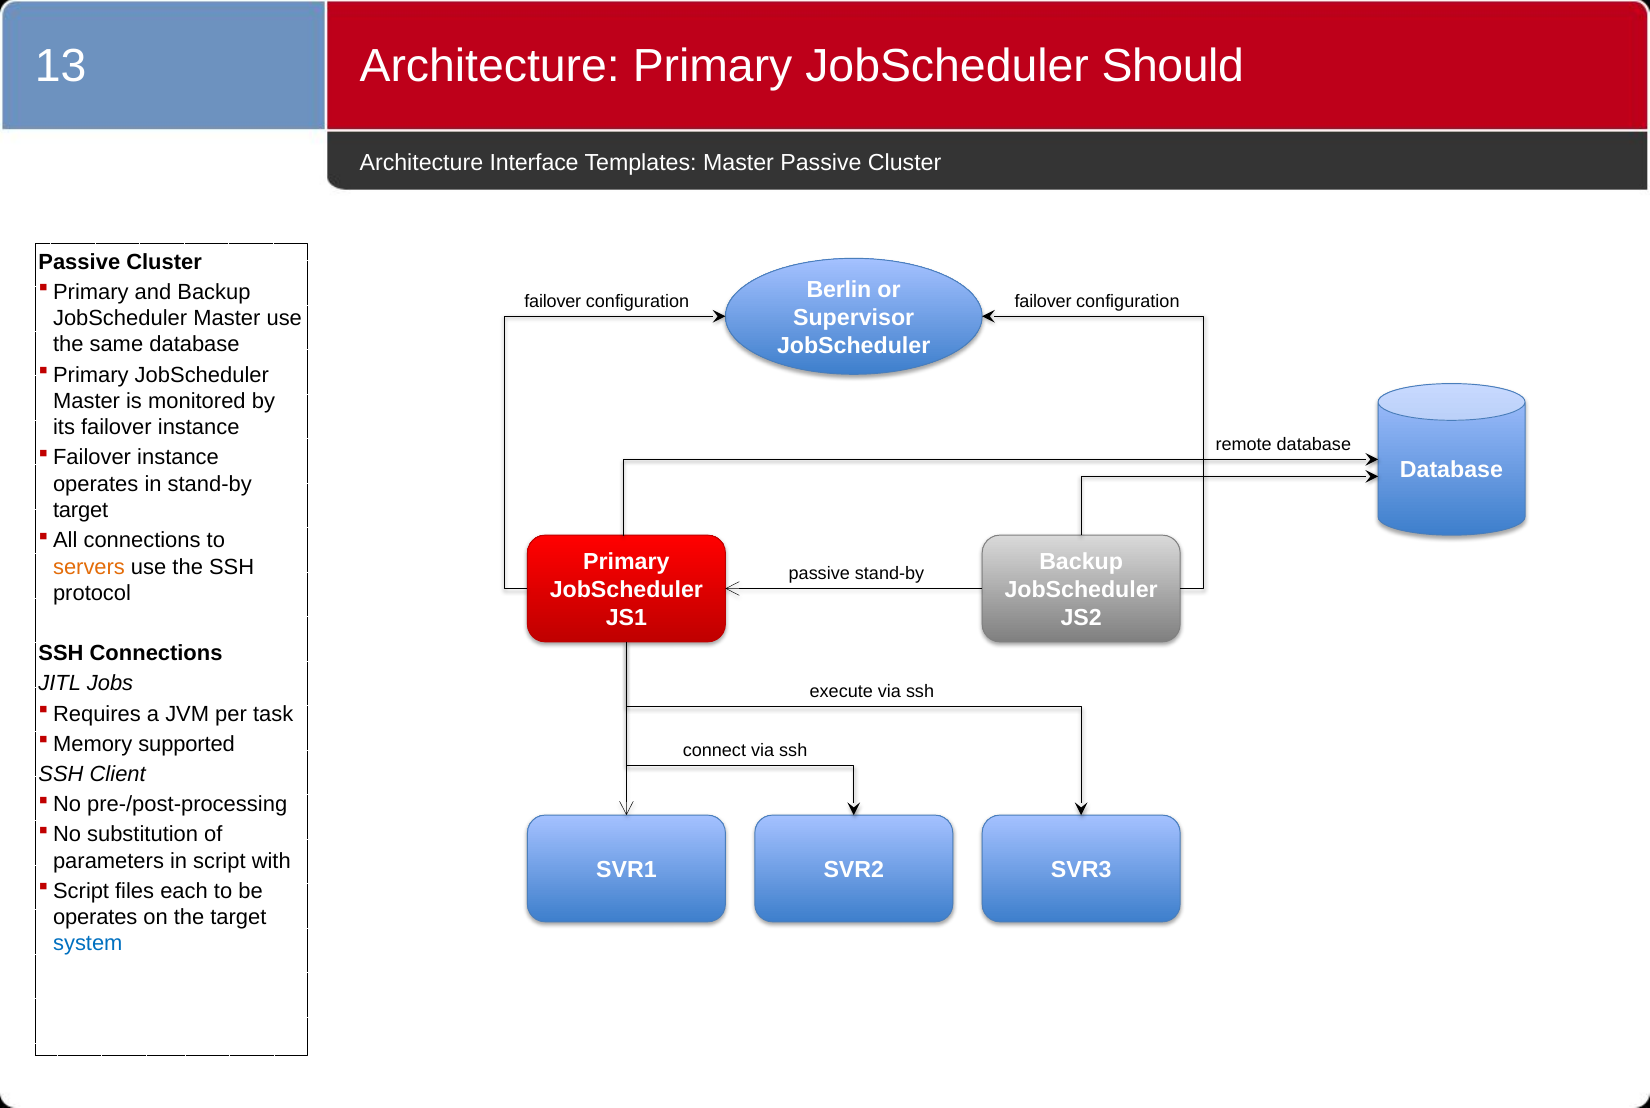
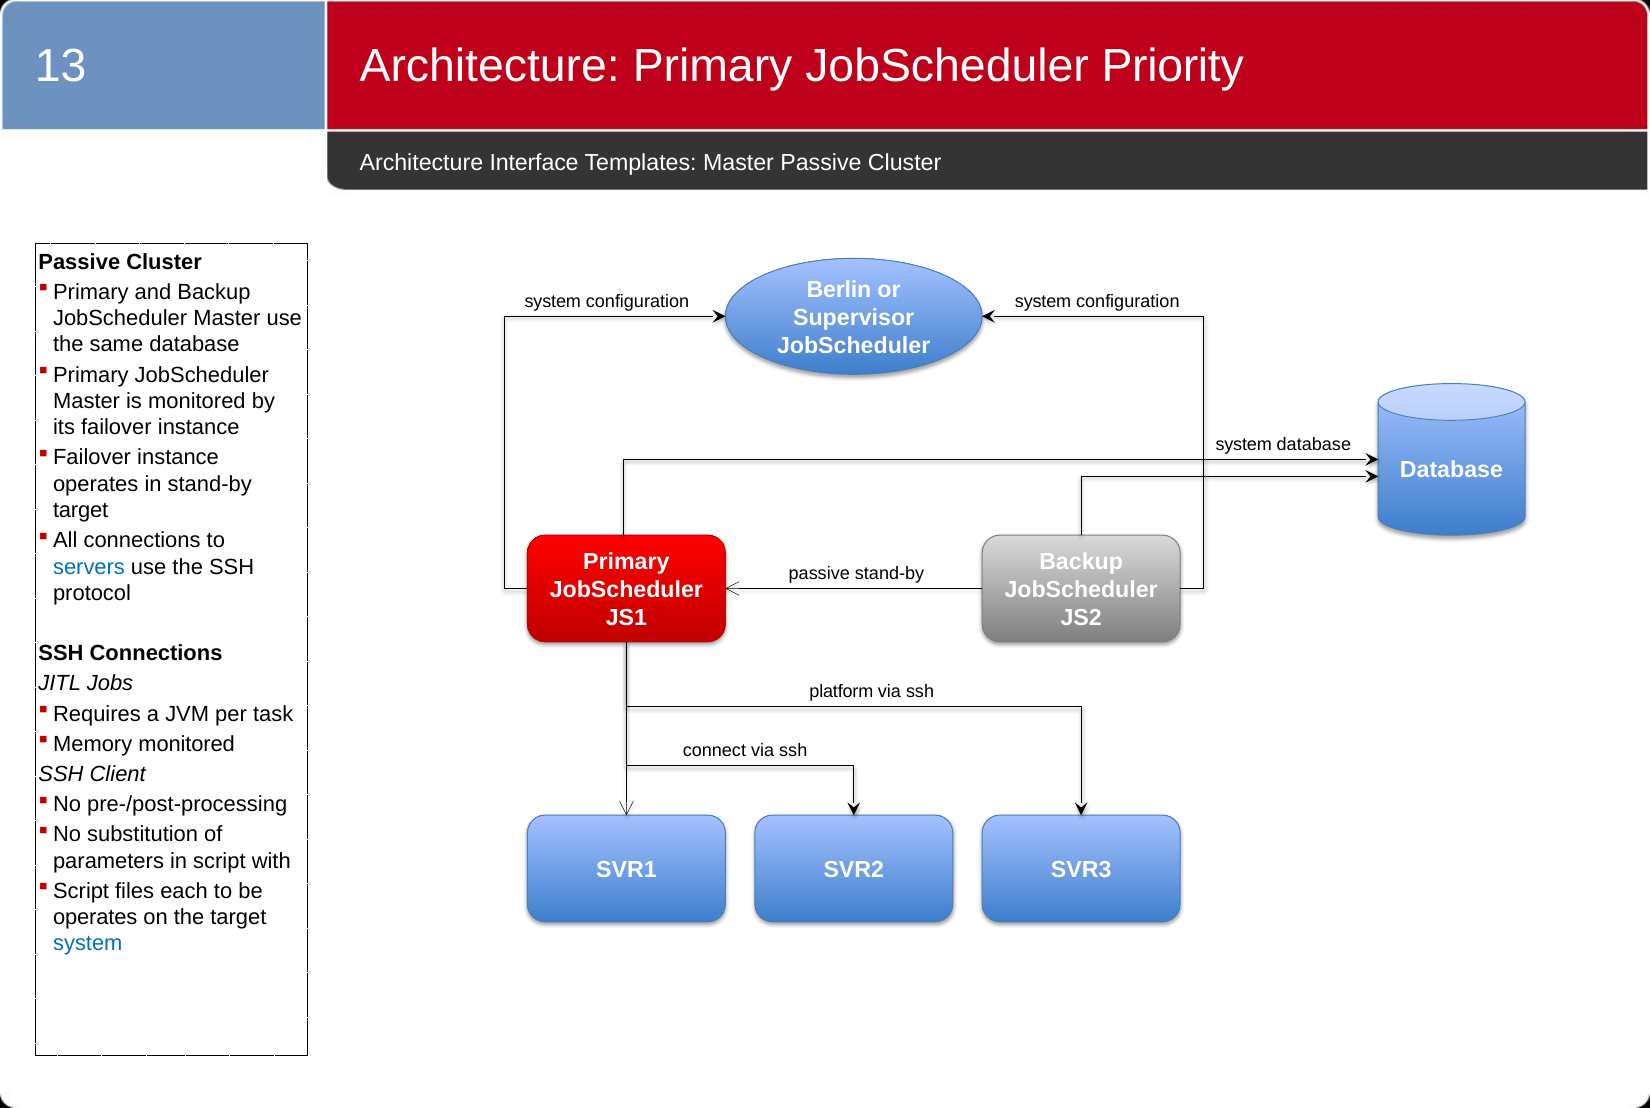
Should: Should -> Priority (1173, 66)
failover: failover -> system (553, 302)
configuration failover: failover -> system (1043, 302)
remote: remote -> system (1244, 445)
servers colour: orange -> blue (89, 567)
execute: execute -> platform (841, 692)
supported: supported -> monitored (187, 744)
